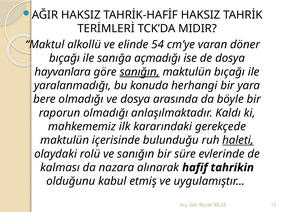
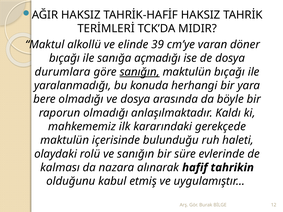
54: 54 -> 39 (158, 45)
hayvanlara: hayvanlara -> durumlara (63, 72)
haleti underline: present -> none (238, 140)
